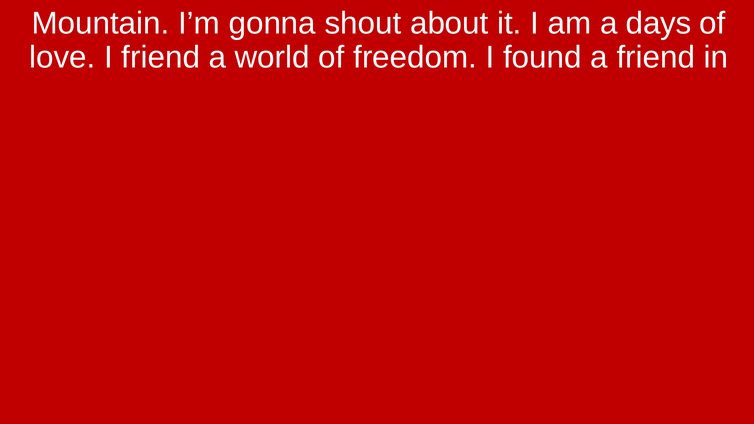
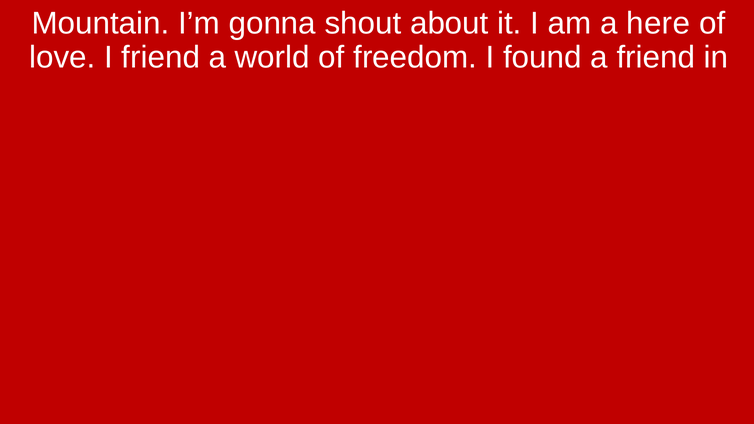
days: days -> here (658, 23)
